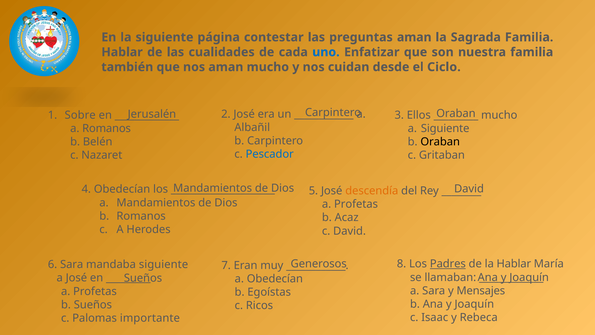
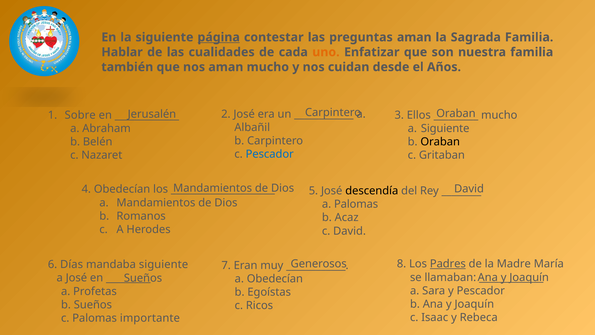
página underline: none -> present (219, 37)
uno colour: blue -> orange (326, 52)
Ciclo: Ciclo -> Años (444, 67)
a Romanos: Romanos -> Abraham (107, 128)
descendía colour: orange -> black (372, 191)
Profetas: Profetas -> Palomas (356, 204)
la Hablar: Hablar -> Madre (514, 264)
6 Sara: Sara -> Días (72, 264)
y Mensajes: Mensajes -> Pescador (481, 291)
